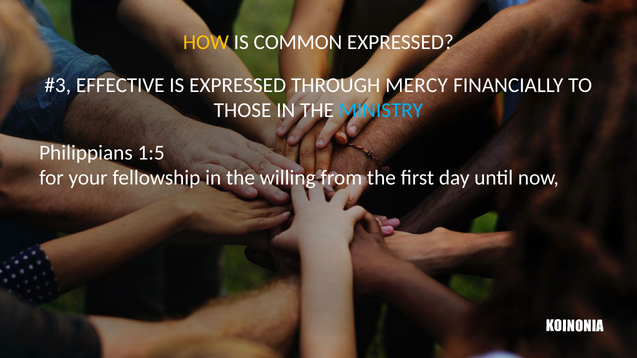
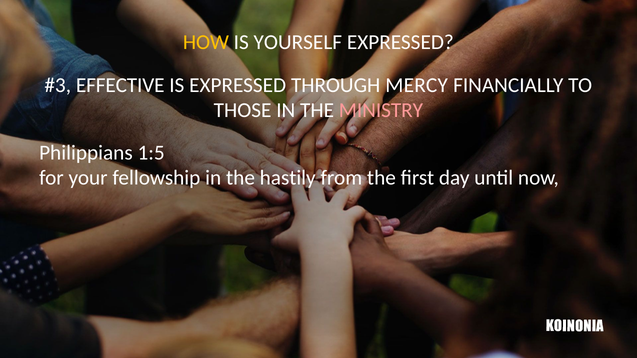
COMMON: COMMON -> YOURSELF (298, 42)
MINISTRY colour: light blue -> pink (381, 111)
willing: willing -> hastily (288, 178)
